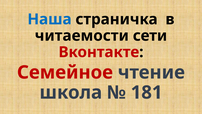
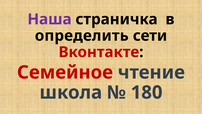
Наша colour: blue -> purple (50, 19)
читаемости: читаемости -> определить (82, 36)
181: 181 -> 180 (147, 92)
